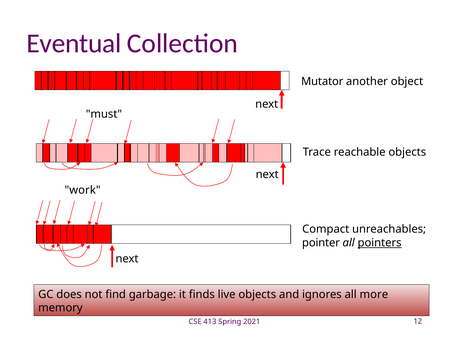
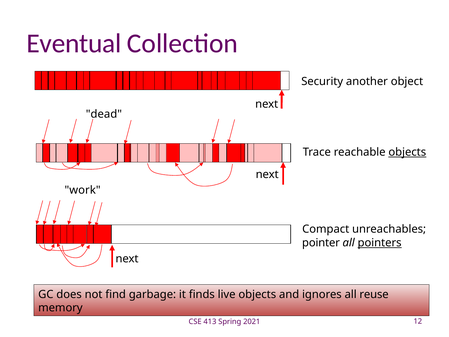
Mutator: Mutator -> Security (322, 81)
must: must -> dead (104, 114)
objects underline: none -> present (407, 152)
more: more -> reuse (374, 294)
